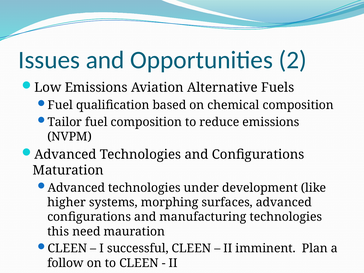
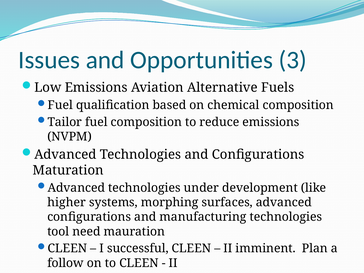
2: 2 -> 3 (293, 60)
this: this -> tool (58, 232)
